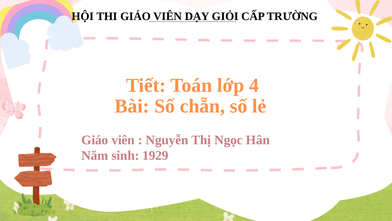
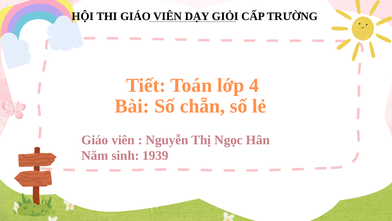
1929: 1929 -> 1939 (155, 155)
